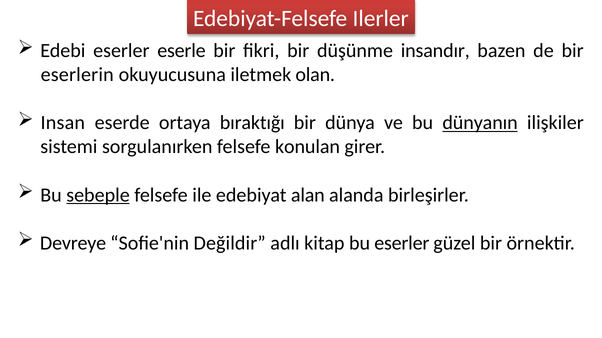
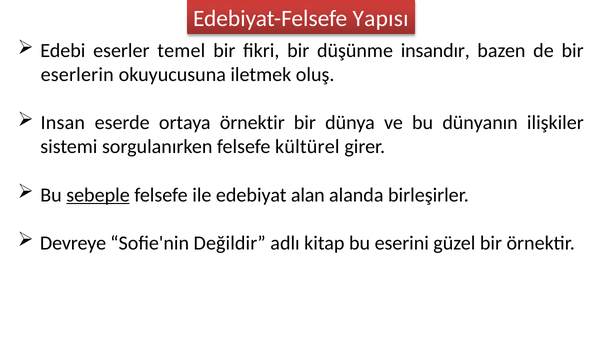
Ilerler: Ilerler -> Yapısı (381, 19)
eserle: eserle -> temel (181, 51)
olan: olan -> oluş (315, 75)
ortaya bıraktığı: bıraktığı -> örnektir (252, 123)
dünyanın underline: present -> none (480, 123)
konulan: konulan -> kültürel (307, 147)
bu eserler: eserler -> eserini (402, 243)
